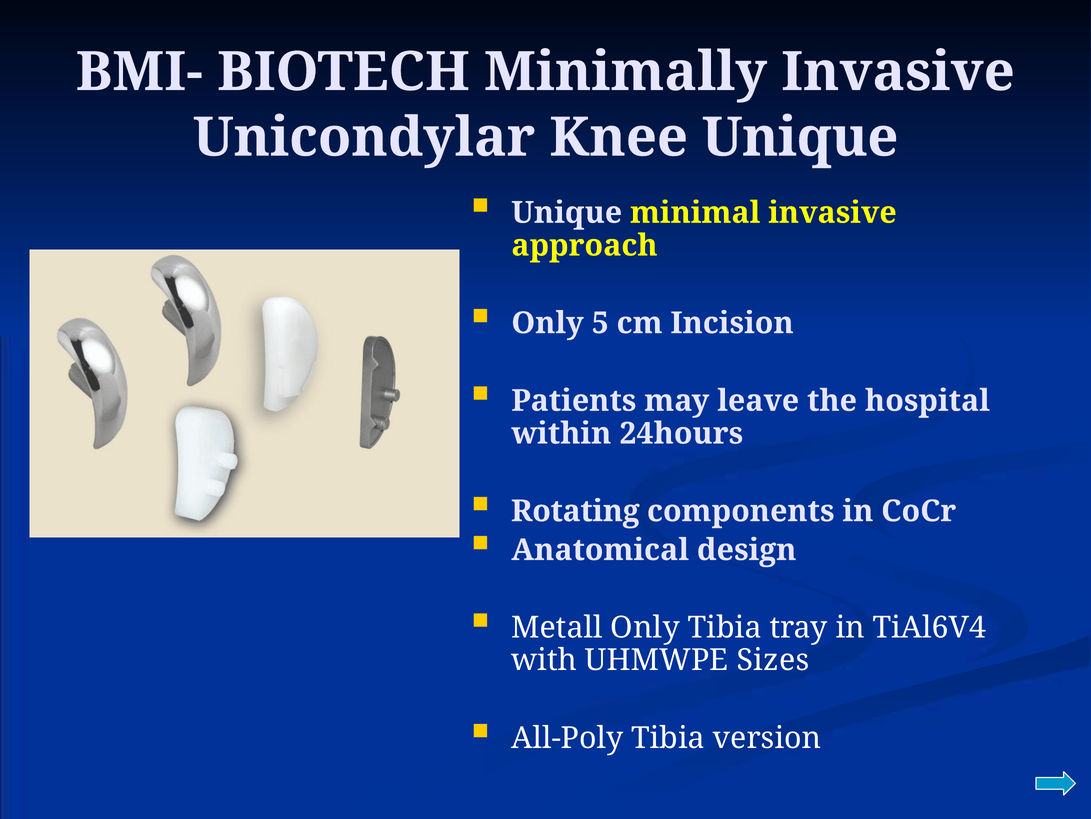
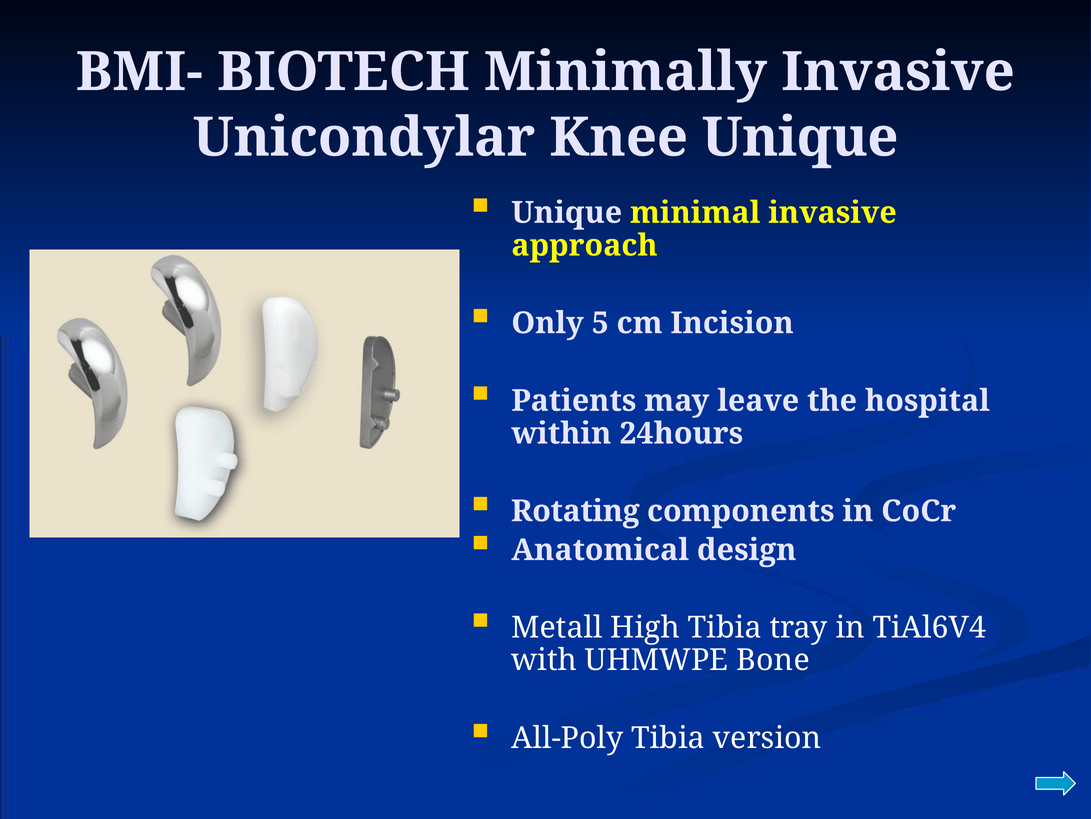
Metall Only: Only -> High (645, 627)
Sizes: Sizes -> Bone (773, 660)
